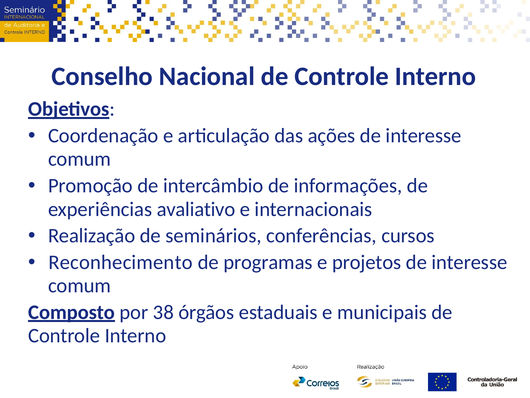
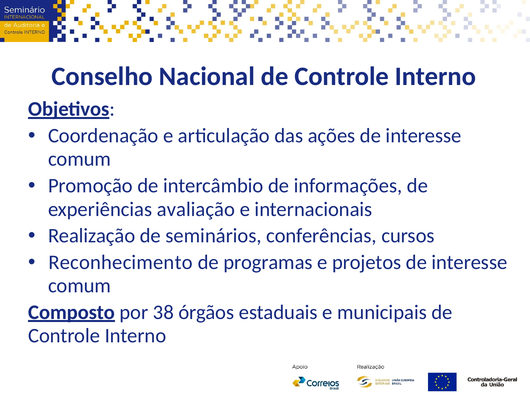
avaliativo: avaliativo -> avaliação (196, 209)
